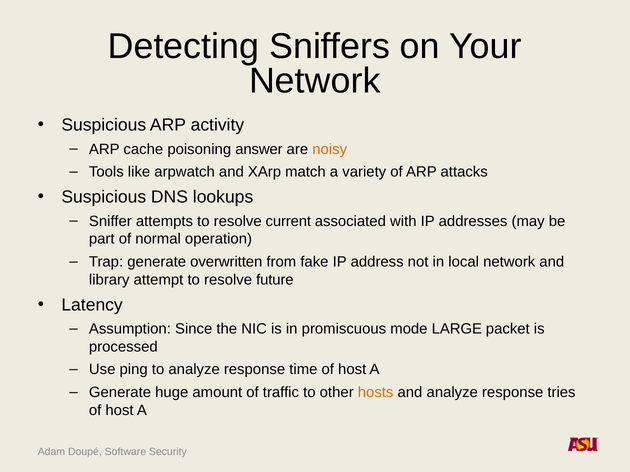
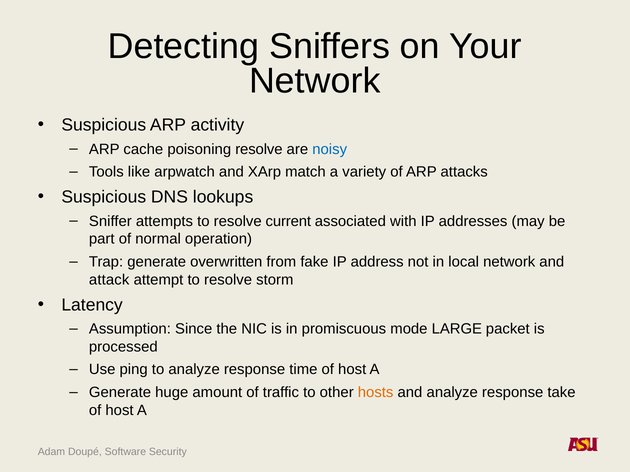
poisoning answer: answer -> resolve (259, 149)
noisy colour: orange -> blue (330, 149)
library: library -> attack (109, 280)
future: future -> storm (275, 280)
tries: tries -> take (562, 393)
